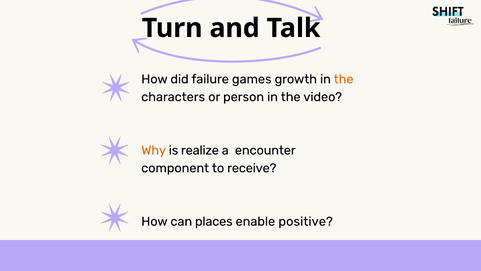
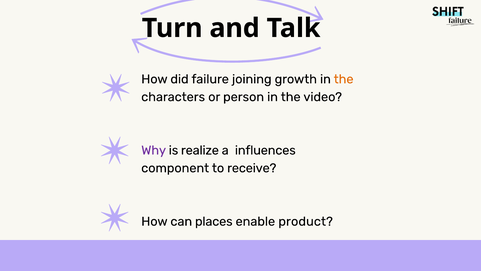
games: games -> joining (252, 79)
Why colour: orange -> purple (154, 150)
encounter: encounter -> influences (265, 150)
positive: positive -> product (306, 221)
